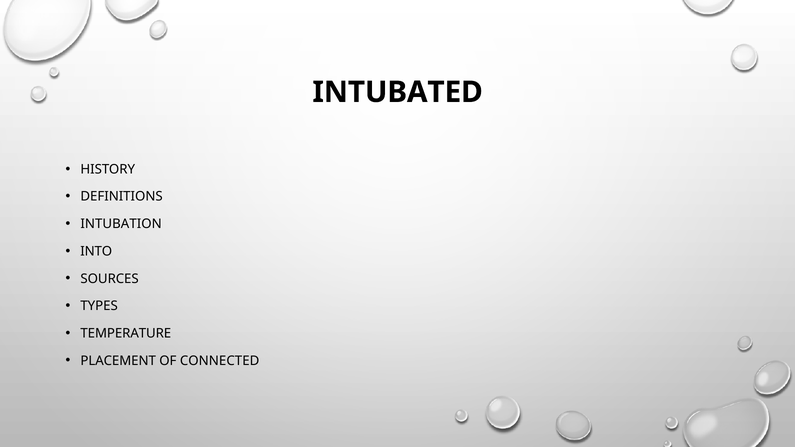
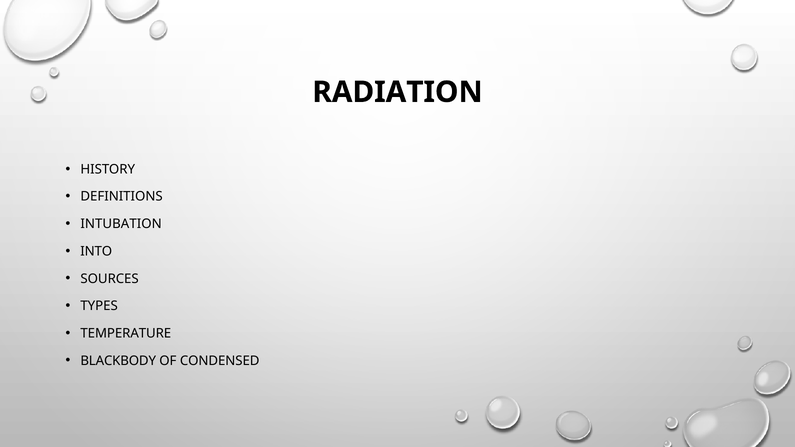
INTUBATED: INTUBATED -> RADIATION (398, 92)
PLACEMENT: PLACEMENT -> BLACKBODY (118, 361)
CONNECTED: CONNECTED -> CONDENSED (220, 361)
